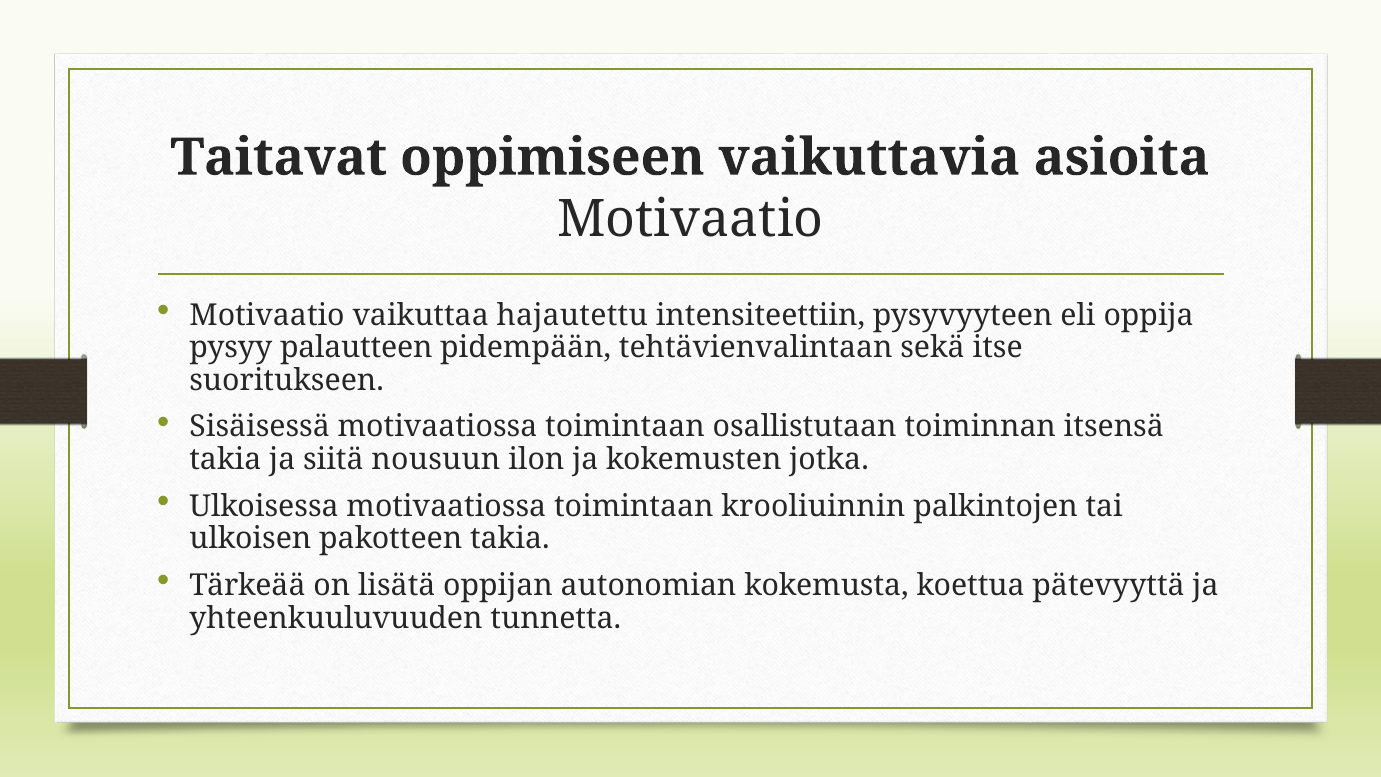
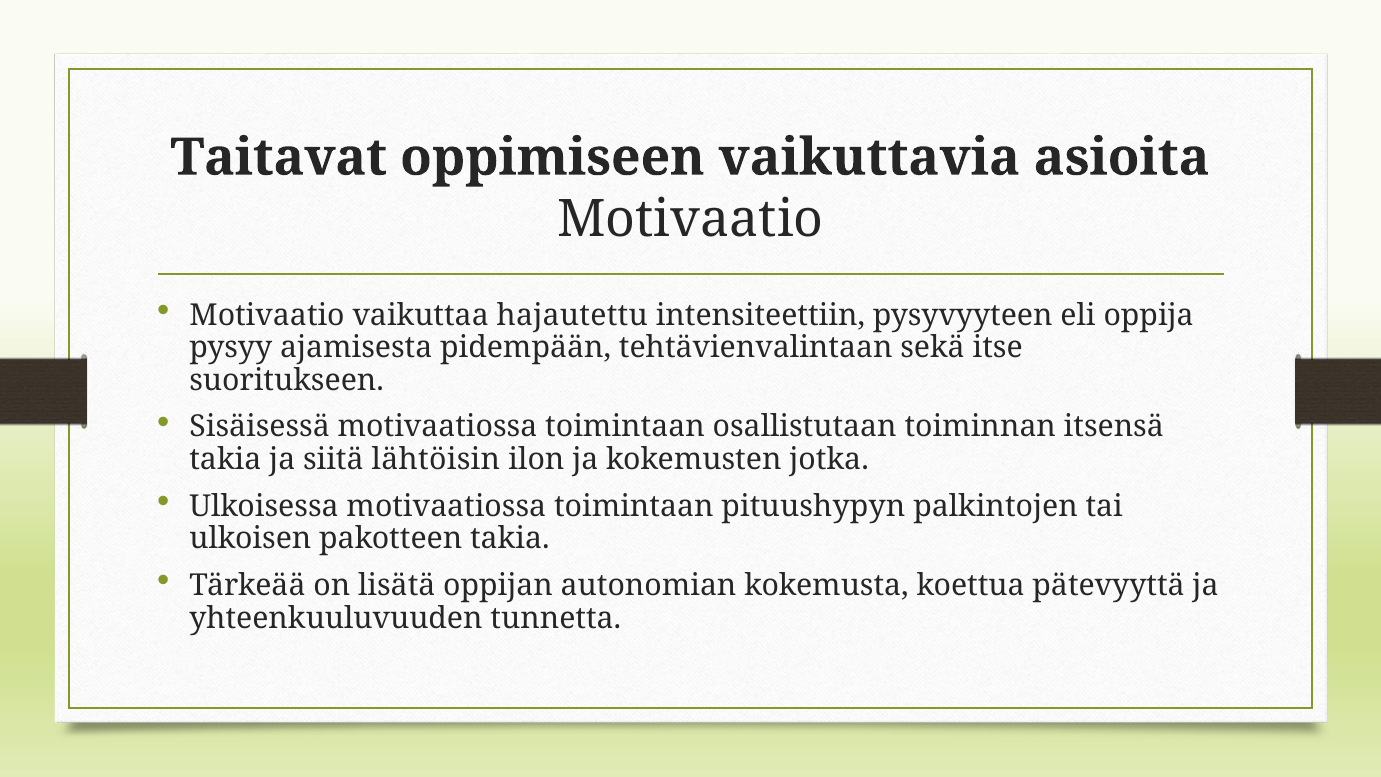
palautteen: palautteen -> ajamisesta (356, 348)
nousuun: nousuun -> lähtöisin (436, 460)
krooliuinnin: krooliuinnin -> pituushypyn (813, 506)
